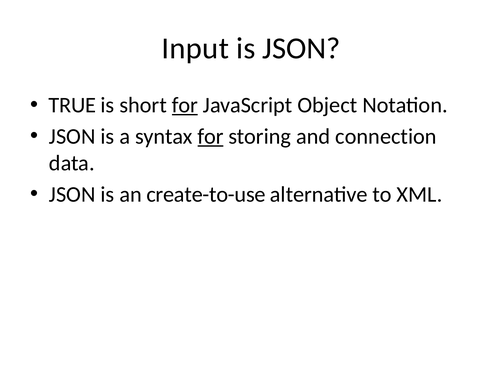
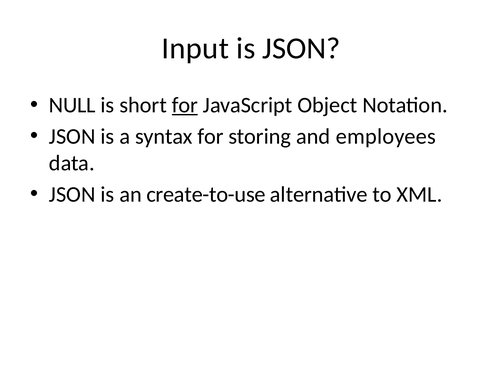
TRUE: TRUE -> NULL (72, 105)
for underline: present -> none (211, 137)
connection: connection -> employees (386, 137)
